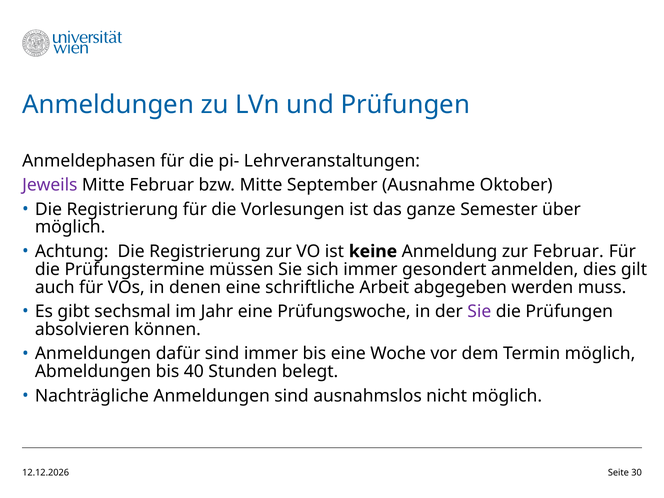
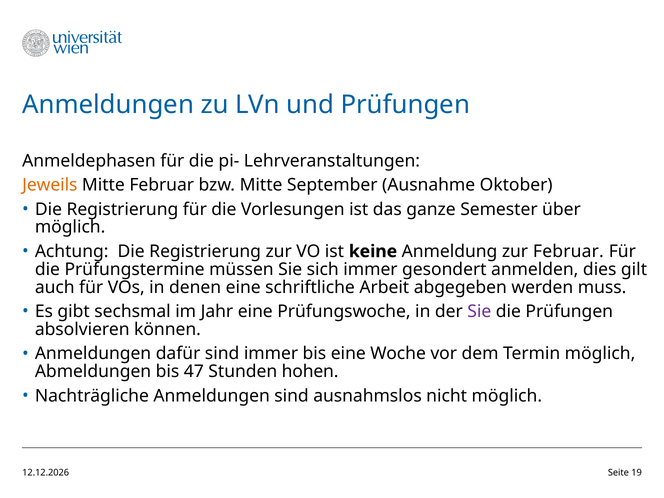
Jeweils colour: purple -> orange (50, 185)
40: 40 -> 47 (194, 372)
belegt: belegt -> hohen (310, 372)
30: 30 -> 19 (637, 473)
